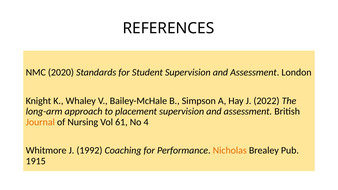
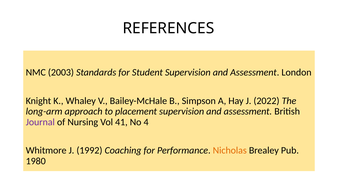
2020: 2020 -> 2003 (61, 73)
Journal colour: orange -> purple (40, 122)
61: 61 -> 41 (121, 122)
1915: 1915 -> 1980 (36, 161)
